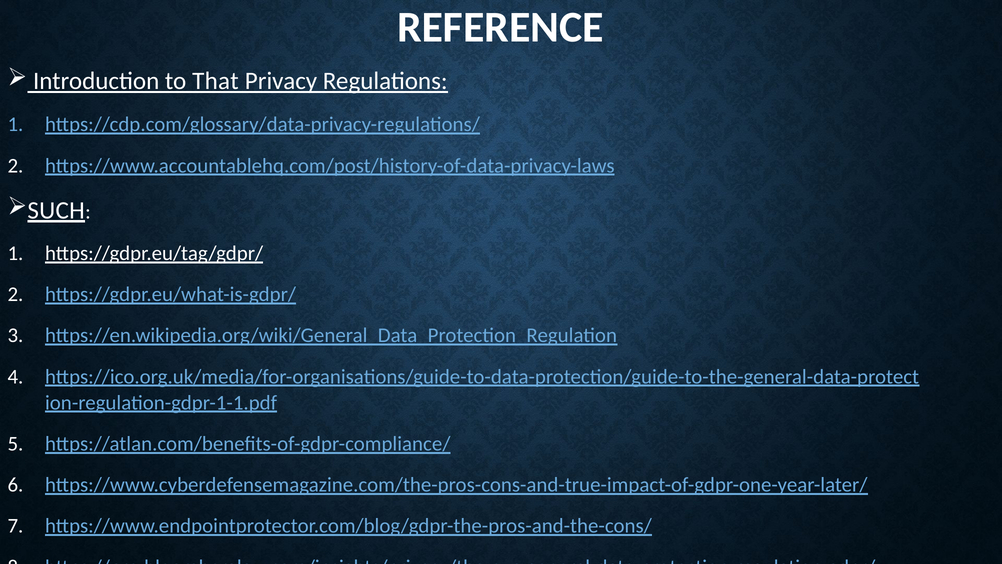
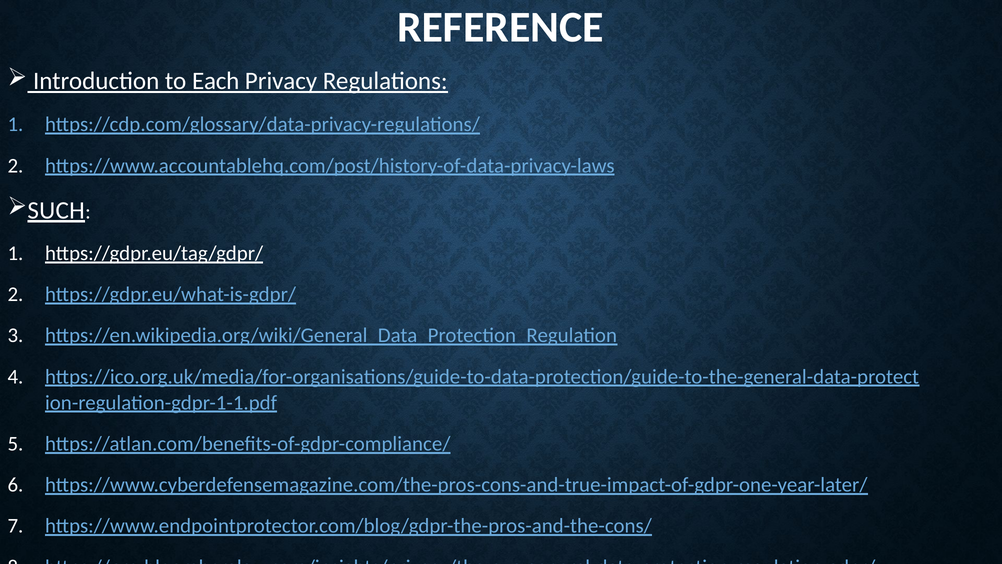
That: That -> Each (216, 81)
